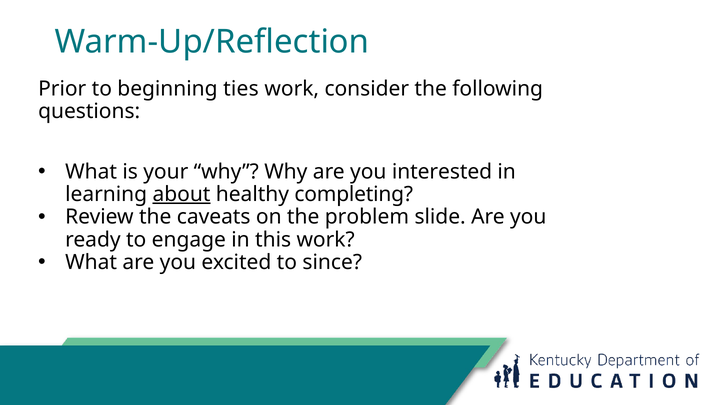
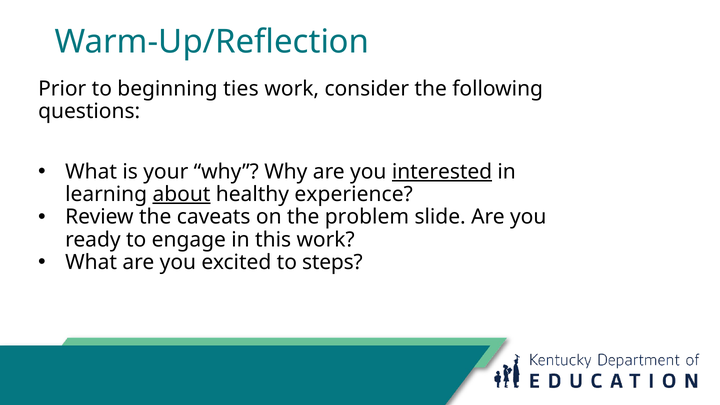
interested underline: none -> present (442, 172)
completing: completing -> experience (354, 194)
since: since -> steps (332, 262)
